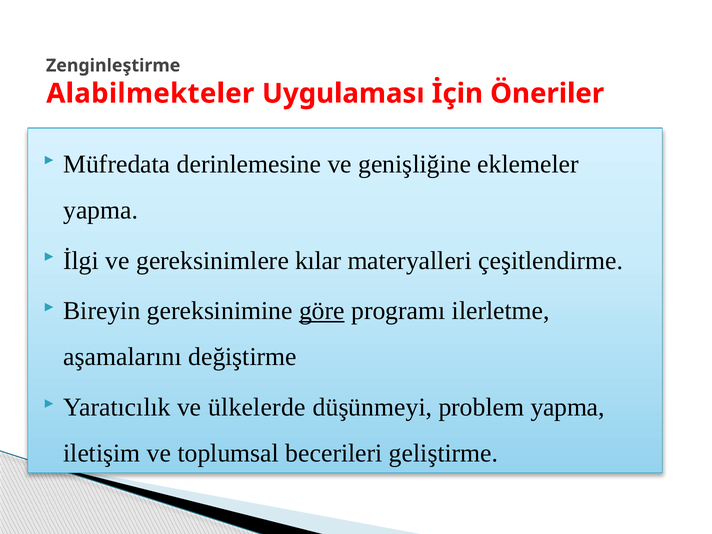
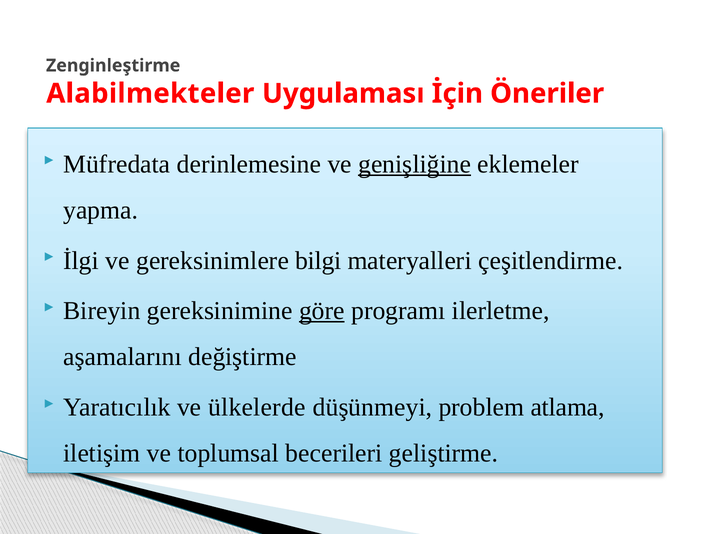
genişliğine underline: none -> present (415, 164)
kılar: kılar -> bilgi (318, 261)
problem yapma: yapma -> atlama (568, 407)
